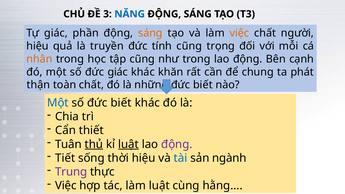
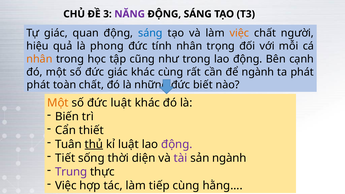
NĂNG colour: blue -> purple (130, 14)
phần: phần -> quan (86, 33)
sáng colour: orange -> blue (150, 33)
truyền: truyền -> phong (107, 46)
tính cũng: cũng -> nhân (189, 46)
khác khăn: khăn -> cùng (171, 72)
để chung: chung -> ngành (258, 72)
thận: thận -> phát (38, 85)
Một colour: blue -> orange (58, 103)
số đức biết: biết -> luật (121, 103)
Chia: Chia -> Biến (67, 117)
luật underline: present -> none (128, 144)
thời hiệu: hiệu -> diện (144, 158)
tài colour: blue -> purple (181, 158)
làm luật: luật -> tiếp (159, 186)
